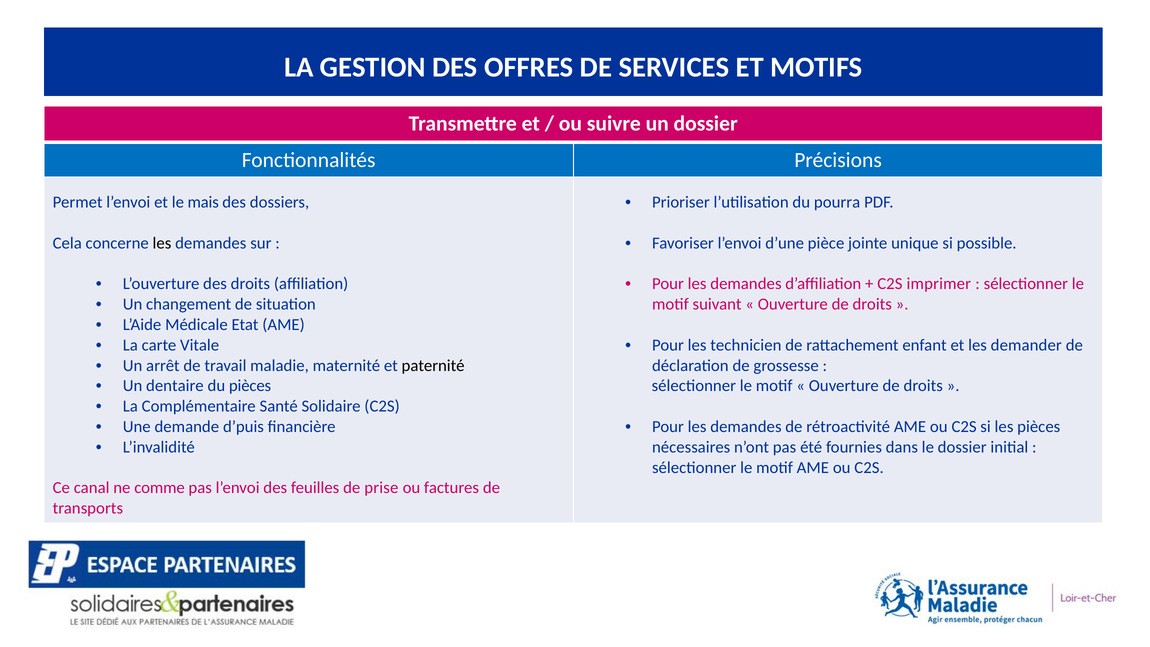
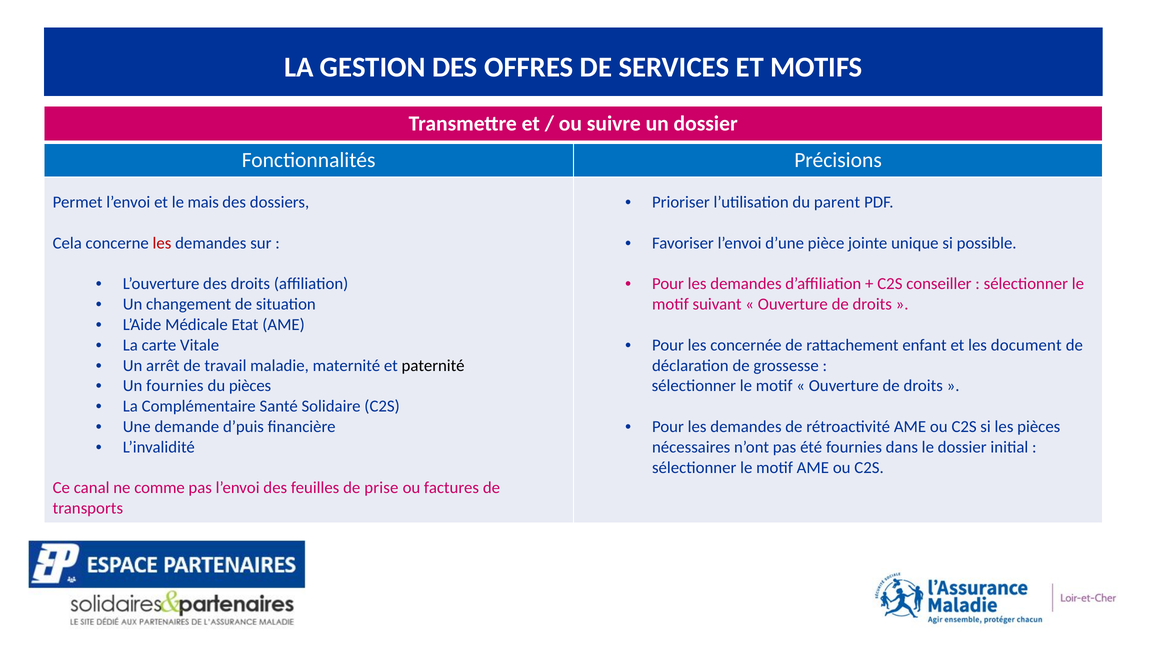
pourra: pourra -> parent (837, 202)
les colour: black -> red (162, 243)
imprimer: imprimer -> conseiller (939, 284)
technicien: technicien -> concernée (746, 345)
demander: demander -> document (1026, 345)
Un dentaire: dentaire -> fournies (175, 386)
